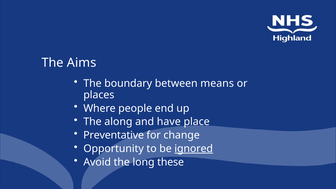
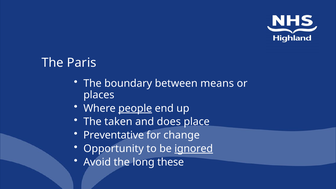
Aims: Aims -> Paris (82, 63)
people underline: none -> present (135, 108)
along: along -> taken (118, 122)
have: have -> does (169, 122)
